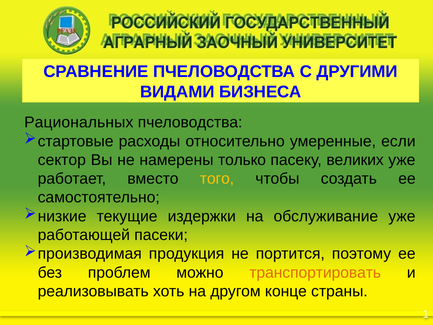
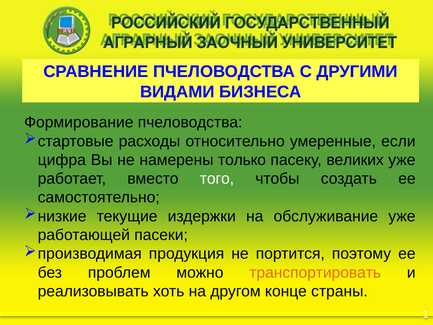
Рациональных: Рациональных -> Формирование (79, 122)
сектор: сектор -> цифра (62, 160)
того colour: yellow -> white (217, 179)
